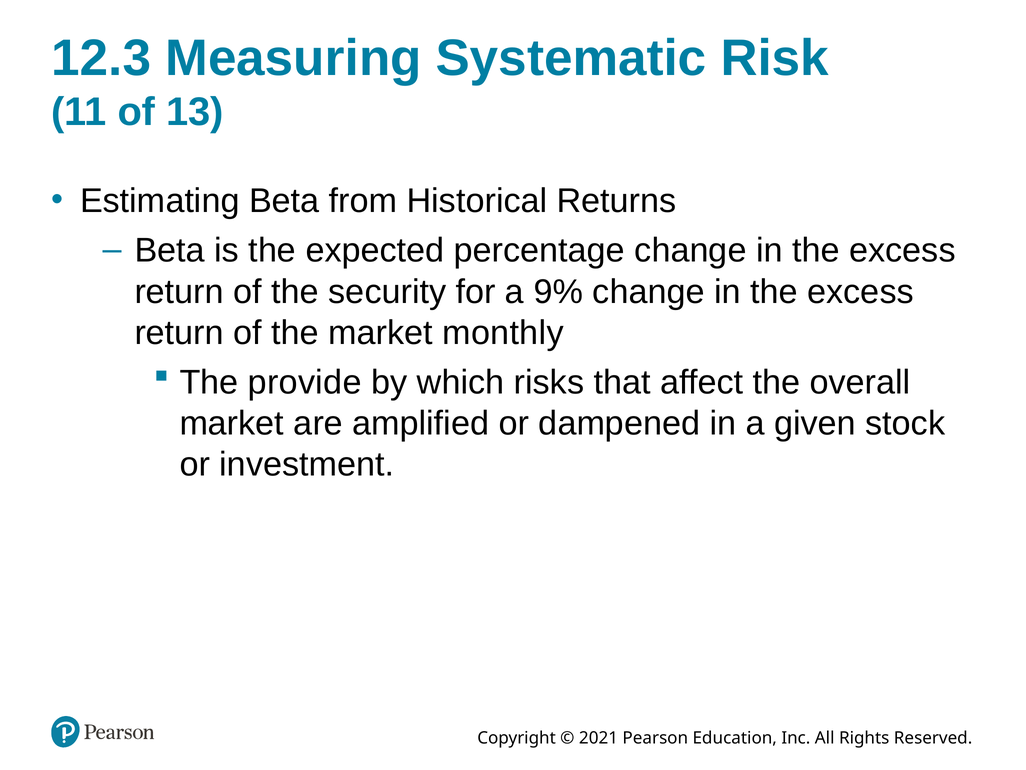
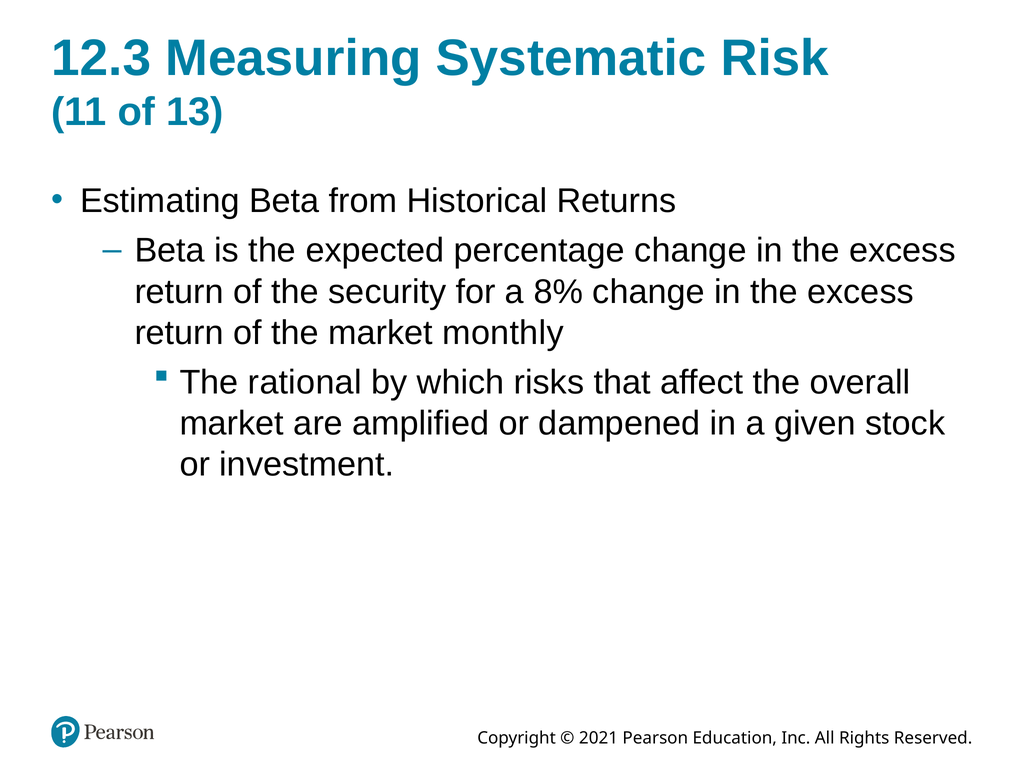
9%: 9% -> 8% (558, 292)
provide: provide -> rational (305, 382)
